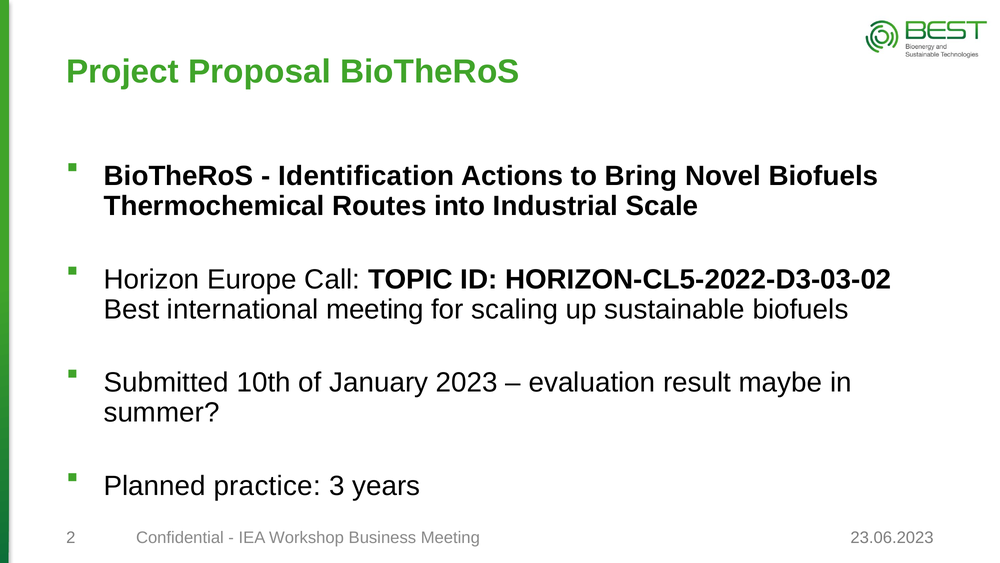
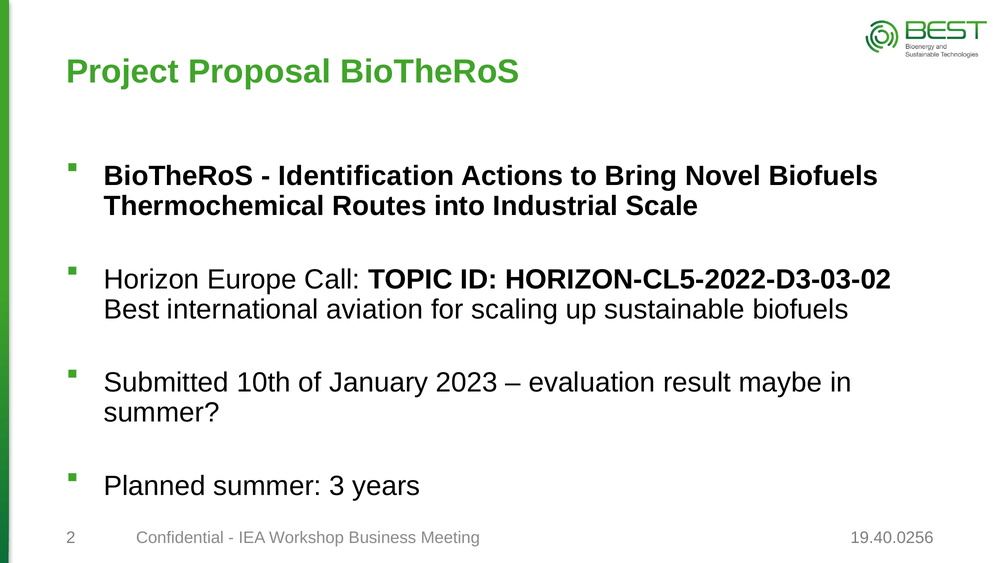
international meeting: meeting -> aviation (375, 309)
Planned practice: practice -> summer (267, 486)
23.06.2023: 23.06.2023 -> 19.40.0256 (892, 537)
